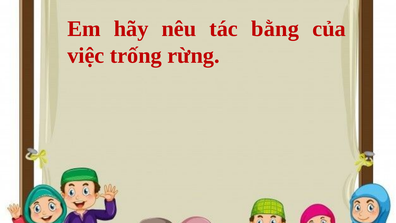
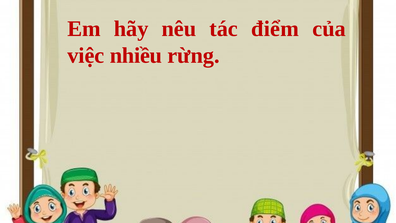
bằng: bằng -> điểm (275, 29)
trống: trống -> nhiều (136, 55)
